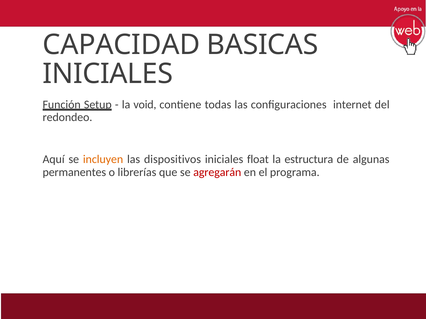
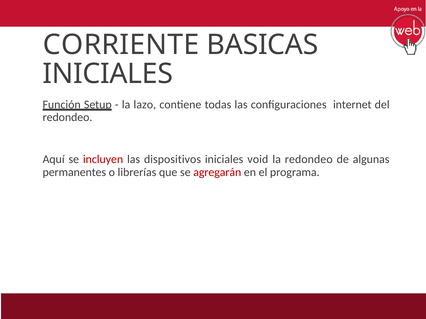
CAPACIDAD: CAPACIDAD -> CORRIENTE (121, 45)
void: void -> lazo (145, 105)
incluyen colour: orange -> red (103, 160)
float: float -> void (258, 160)
la estructura: estructura -> redondeo (309, 160)
